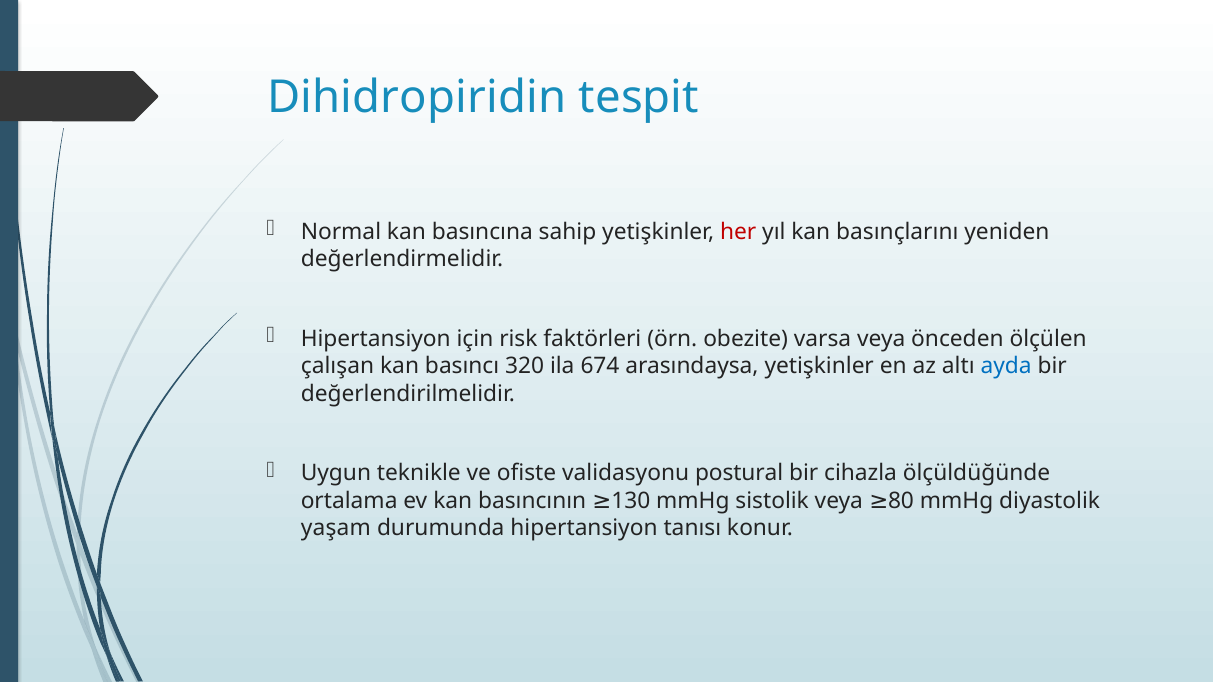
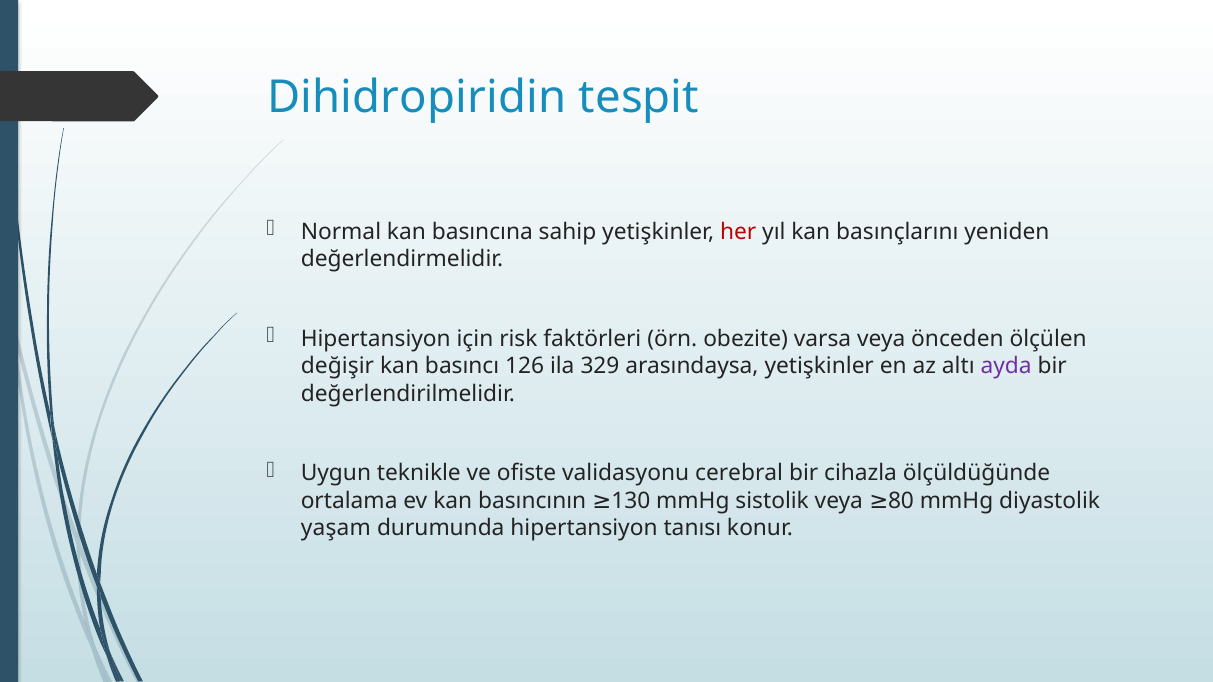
çalışan: çalışan -> değişir (337, 367)
320: 320 -> 126 (525, 367)
674: 674 -> 329 (600, 367)
ayda colour: blue -> purple (1006, 367)
postural: postural -> cerebral (739, 474)
